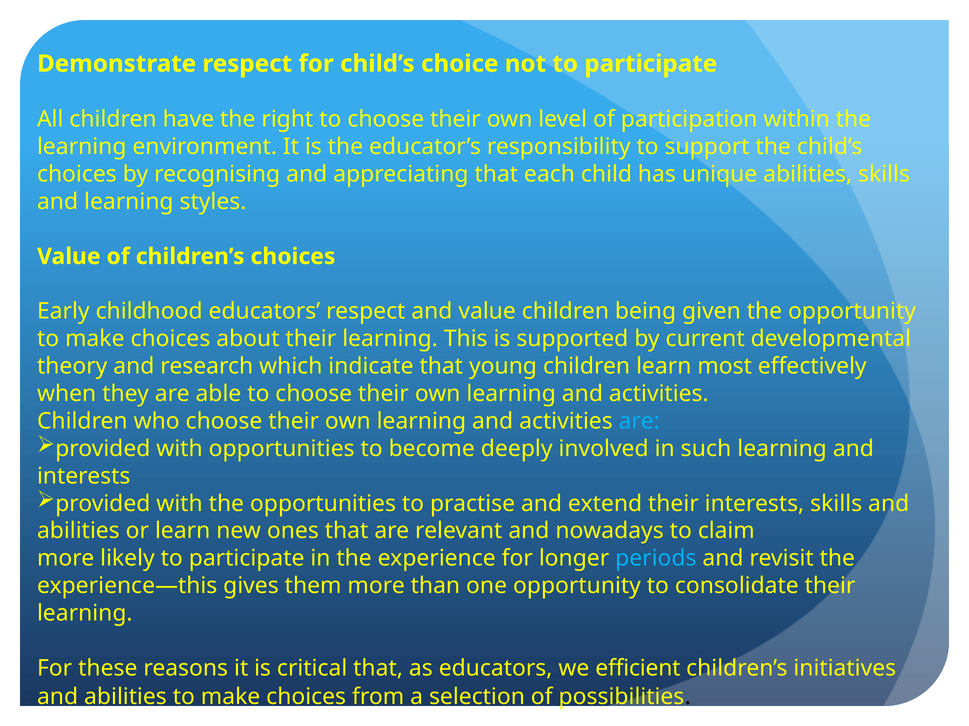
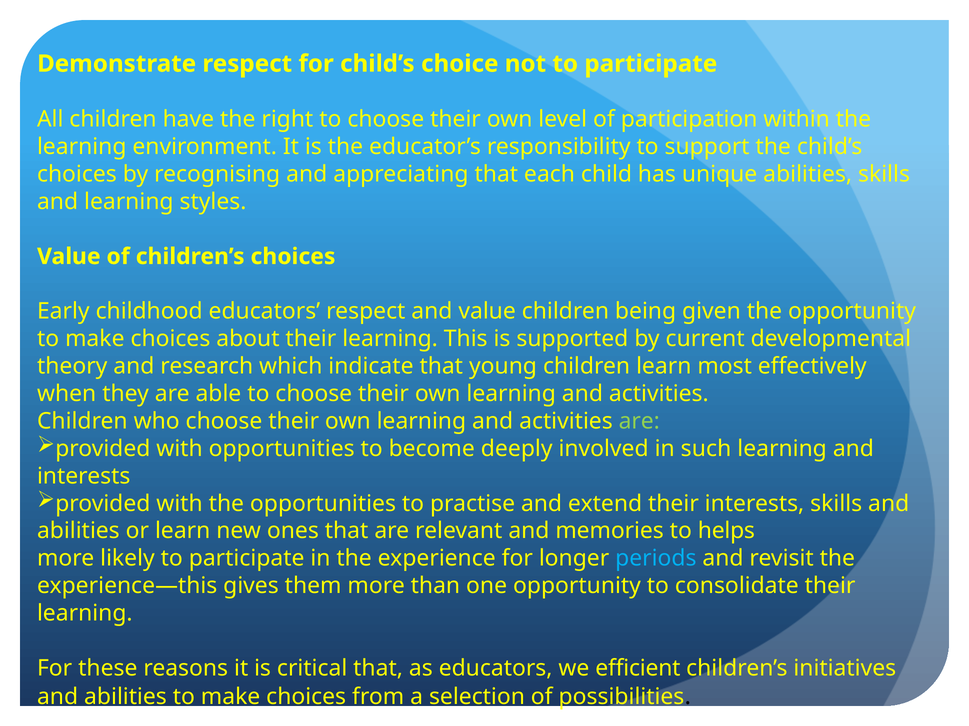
are colour: light blue -> light green (639, 422)
nowadays: nowadays -> memories (610, 531)
claim: claim -> helps (726, 531)
